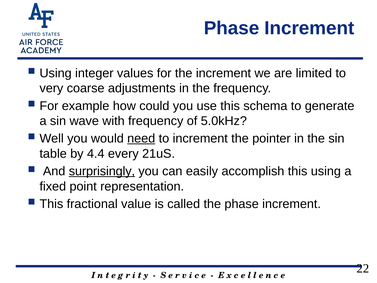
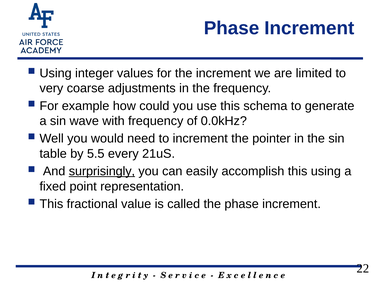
5.0kHz: 5.0kHz -> 0.0kHz (224, 121)
need underline: present -> none (141, 138)
4.4: 4.4 -> 5.5 (96, 154)
